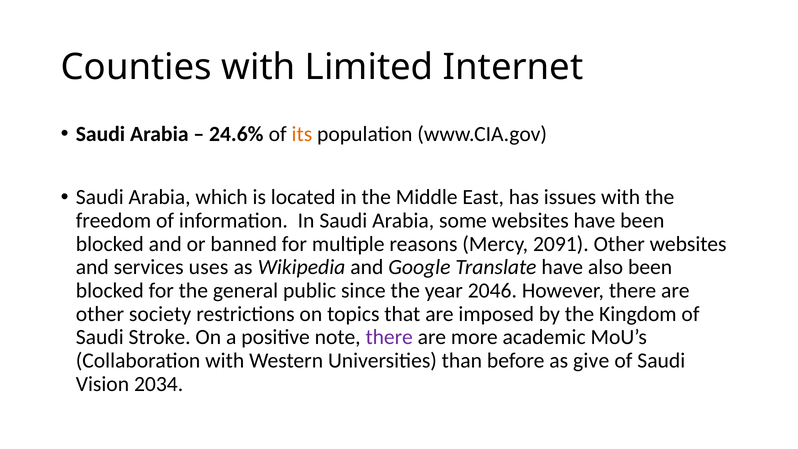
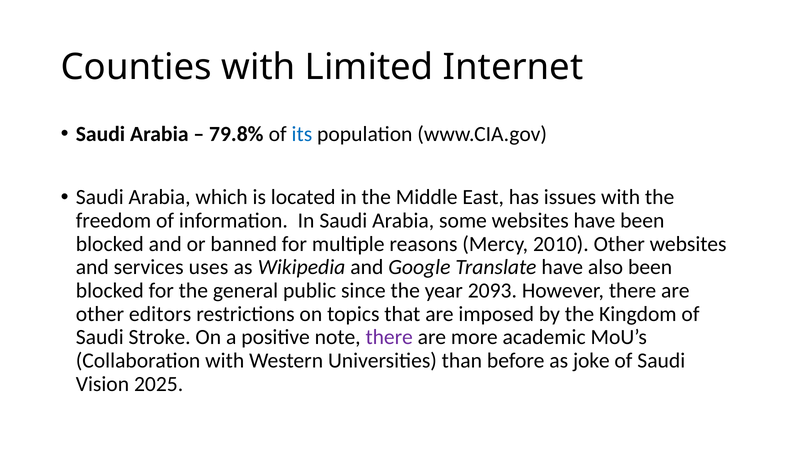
24.6%: 24.6% -> 79.8% (236, 134)
its colour: orange -> blue (302, 134)
2091: 2091 -> 2010 (561, 244)
2046: 2046 -> 2093 (492, 291)
society: society -> editors (160, 314)
give: give -> joke (591, 361)
2034: 2034 -> 2025 (159, 384)
